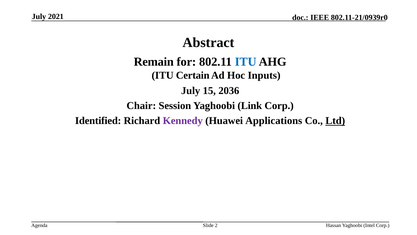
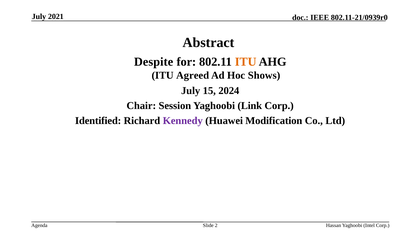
Remain: Remain -> Despite (154, 62)
ITU colour: blue -> orange (246, 62)
Certain: Certain -> Agreed (193, 75)
Inputs: Inputs -> Shows (264, 75)
2036: 2036 -> 2024 (229, 90)
Applications: Applications -> Modification (274, 121)
Ltd underline: present -> none (335, 121)
